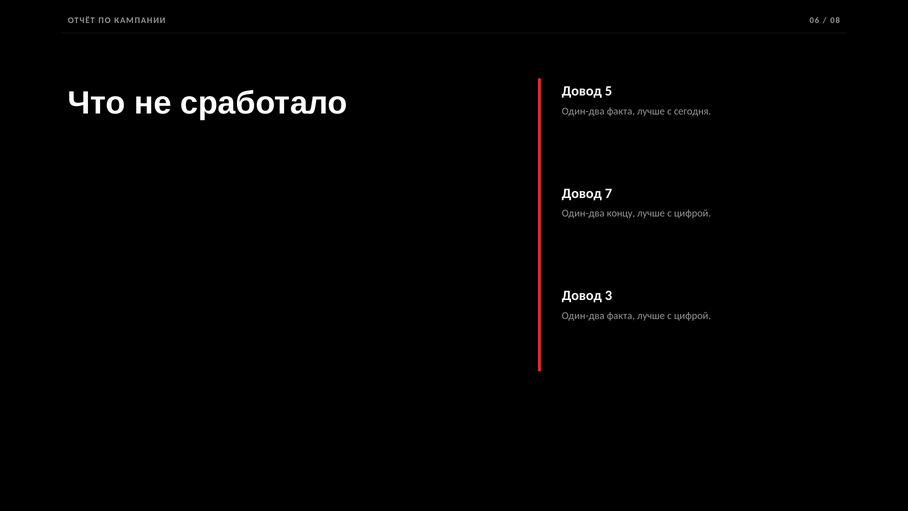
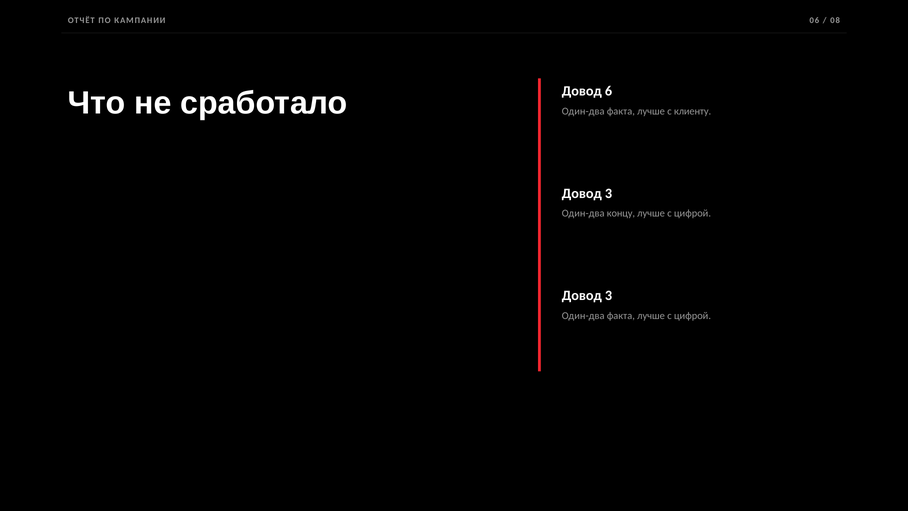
5: 5 -> 6 (609, 91)
сегодня: сегодня -> клиенту (693, 111)
7: 7 -> 3 (609, 193)
